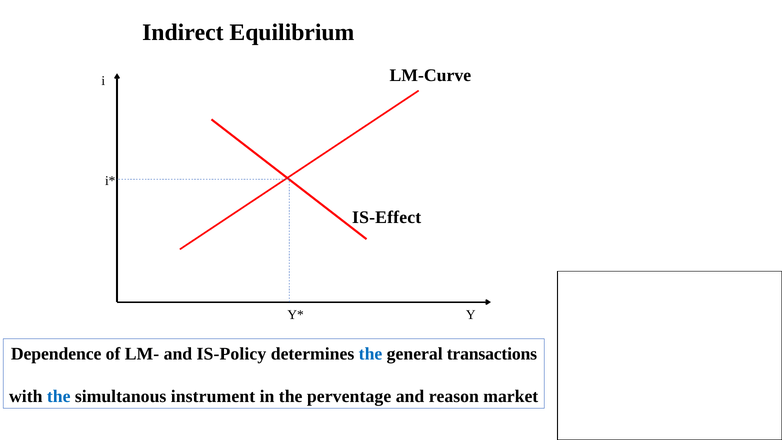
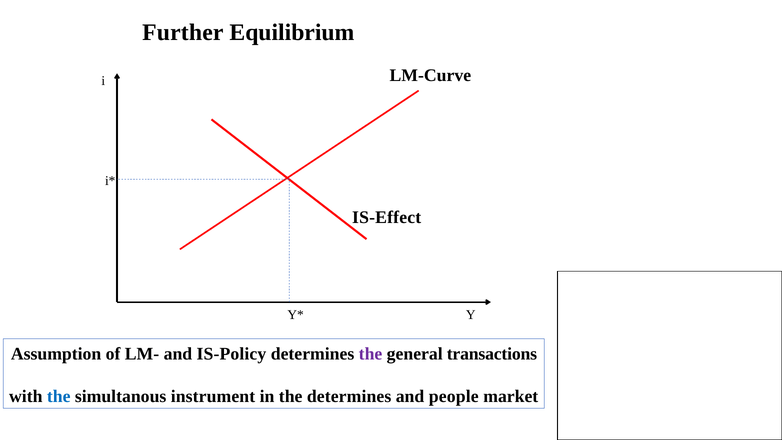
Indirect: Indirect -> Further (183, 32)
Dependence: Dependence -> Assumption (56, 354)
the colour: blue -> purple (371, 354)
the perventage: perventage -> determines (349, 396)
reason: reason -> people (454, 396)
